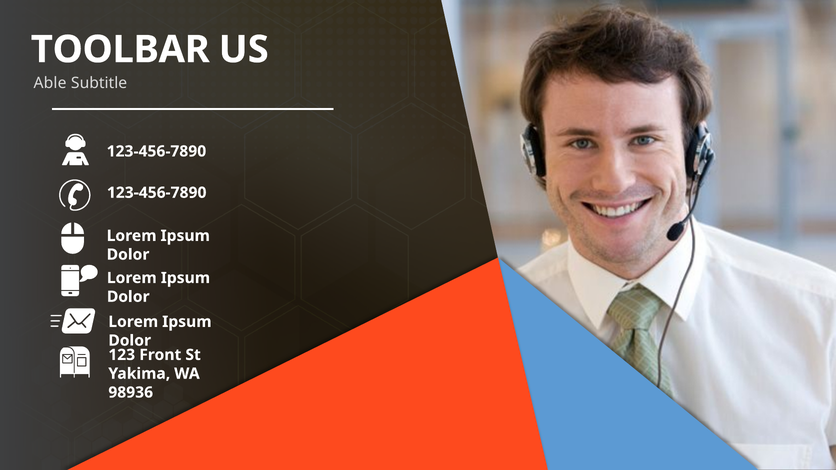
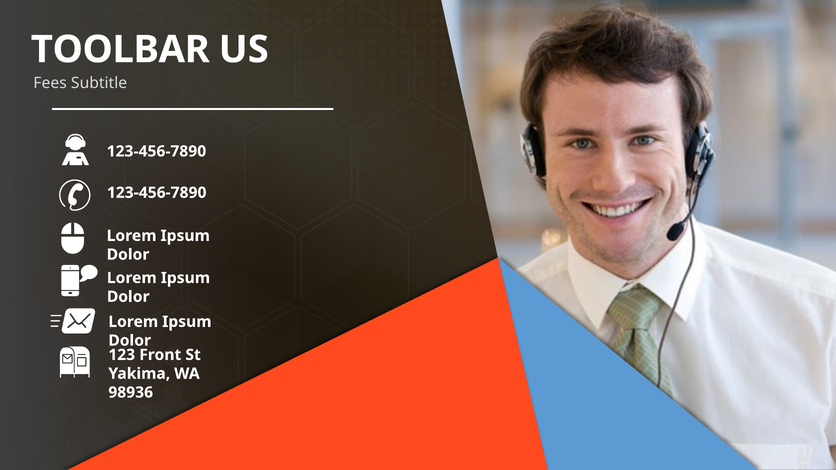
Able: Able -> Fees (50, 83)
